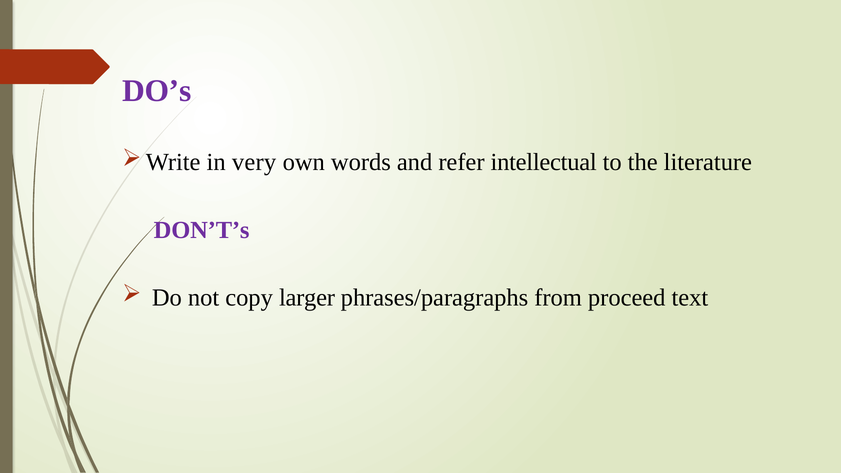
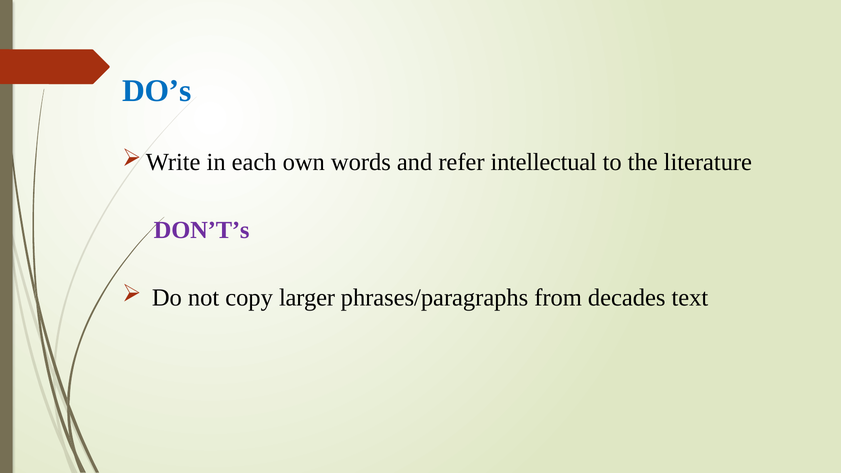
DO’s colour: purple -> blue (157, 91)
very: very -> each (254, 162)
proceed: proceed -> decades (627, 298)
